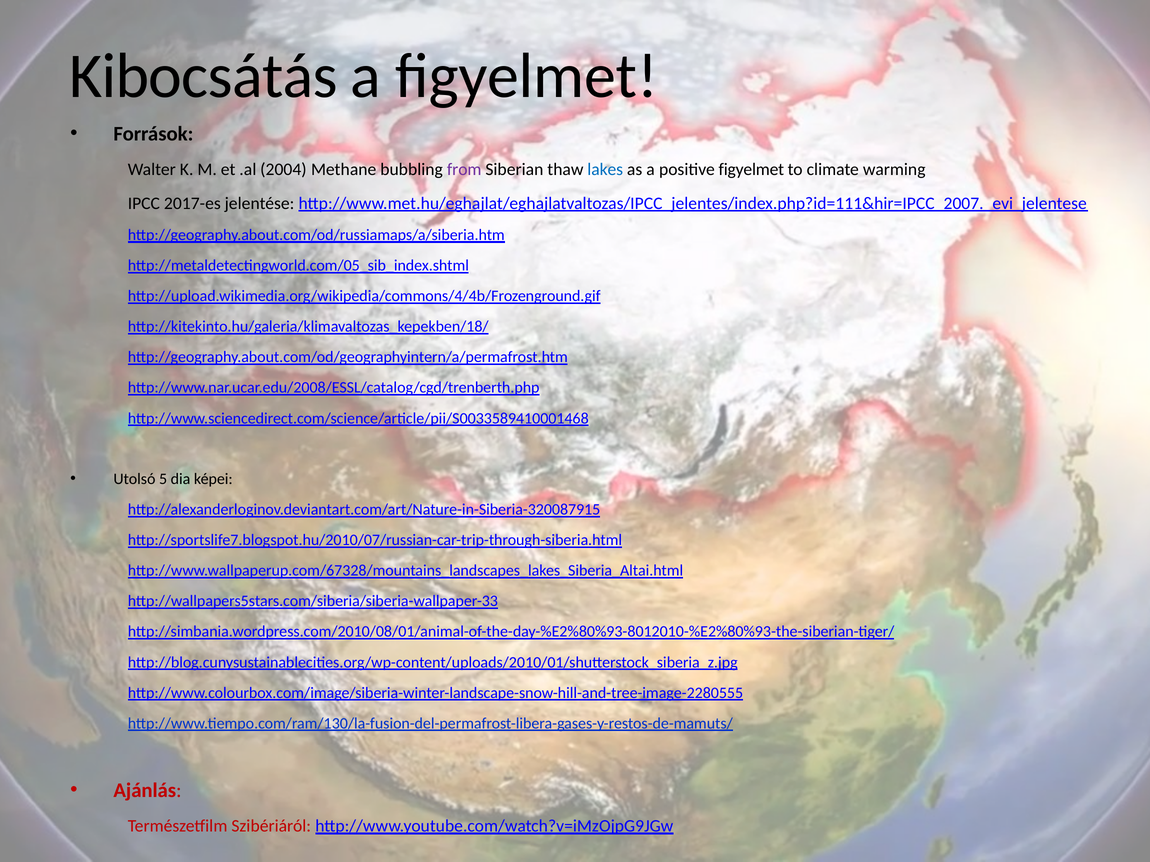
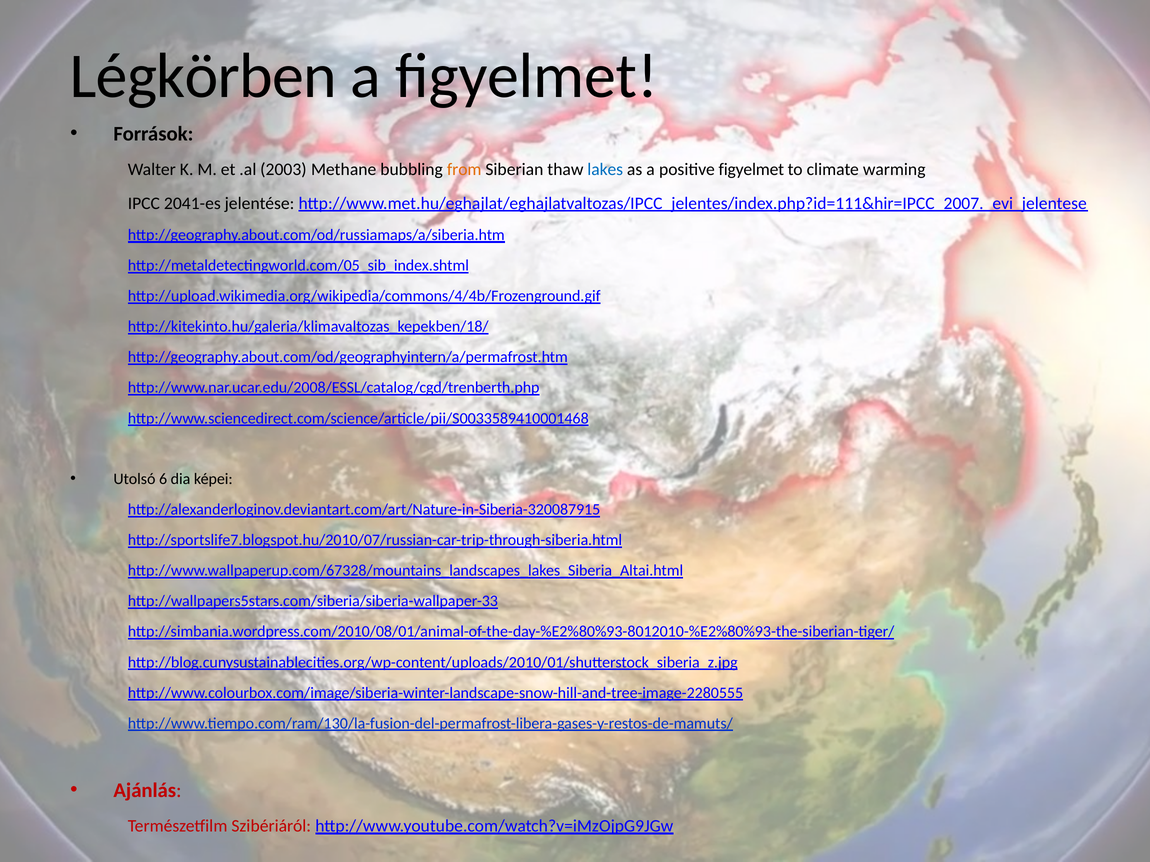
Kibocsátás: Kibocsátás -> Légkörben (203, 76)
2004: 2004 -> 2003 (283, 170)
from colour: purple -> orange (464, 170)
2017-es: 2017-es -> 2041-es (192, 203)
5: 5 -> 6 (163, 479)
